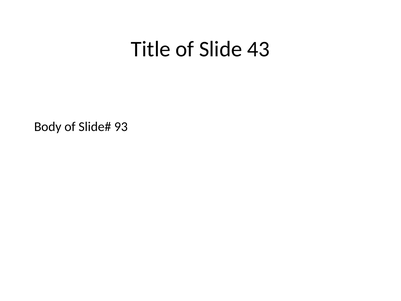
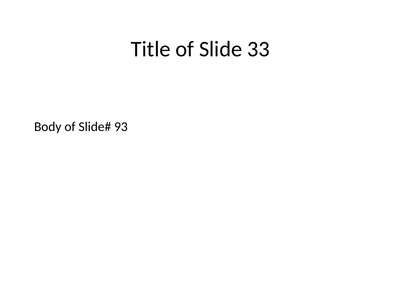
43: 43 -> 33 (258, 49)
